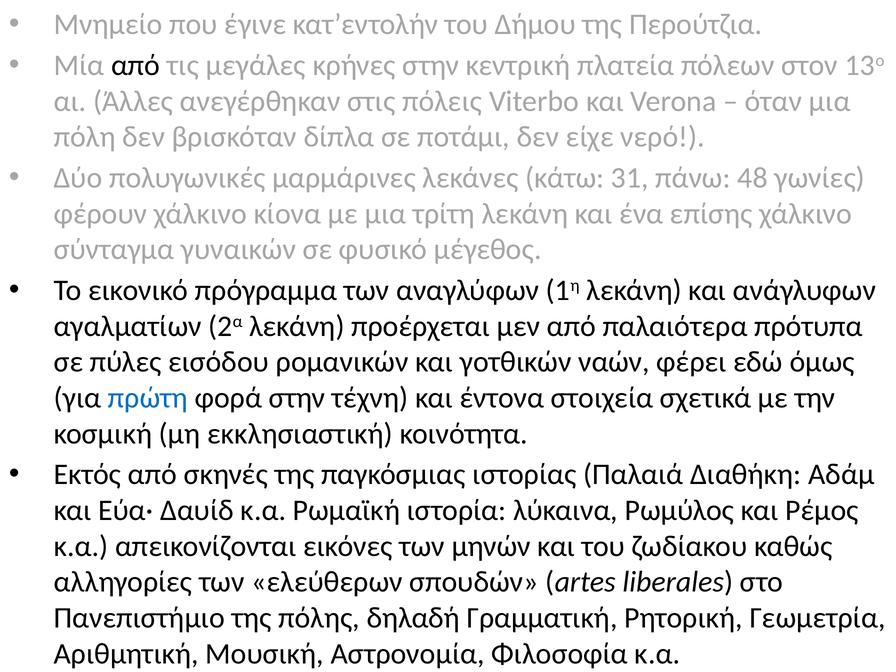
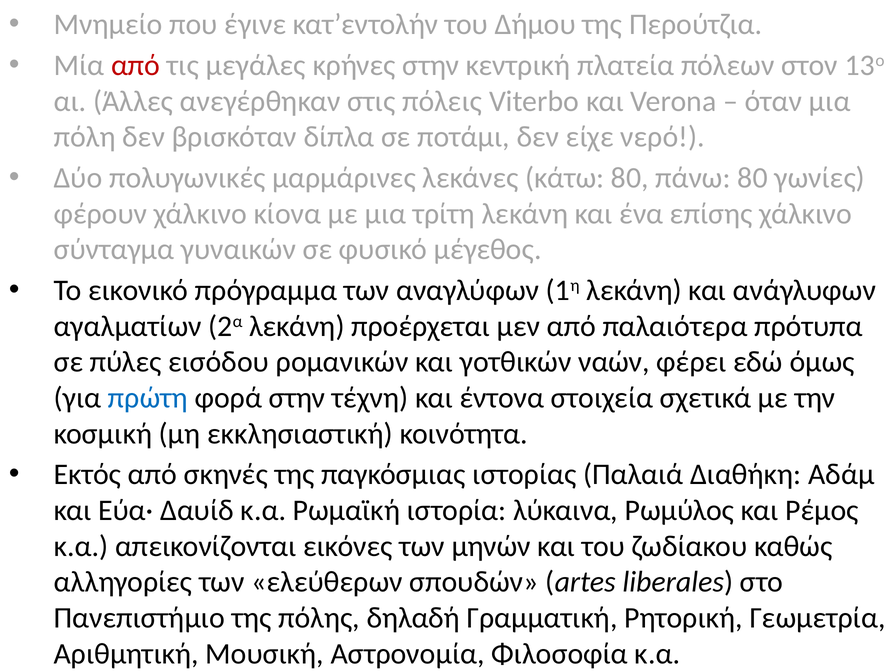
από colour: black -> red (136, 65)
κάτω 31: 31 -> 80 (630, 178)
πάνω 48: 48 -> 80 (753, 178)
